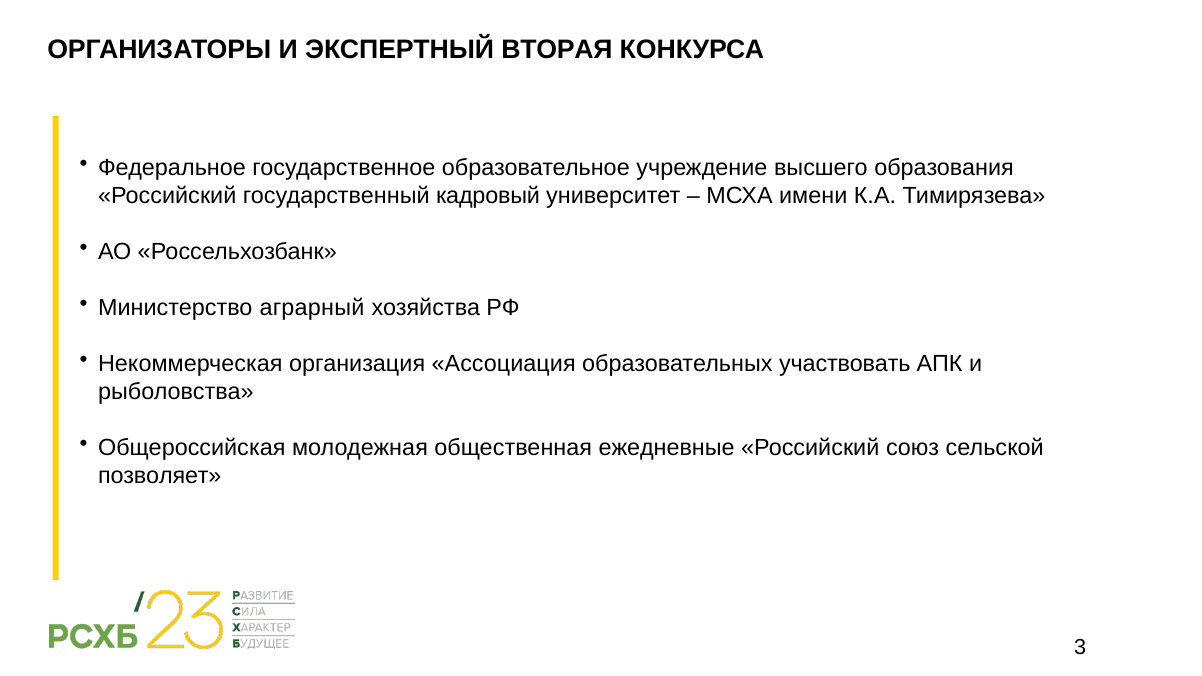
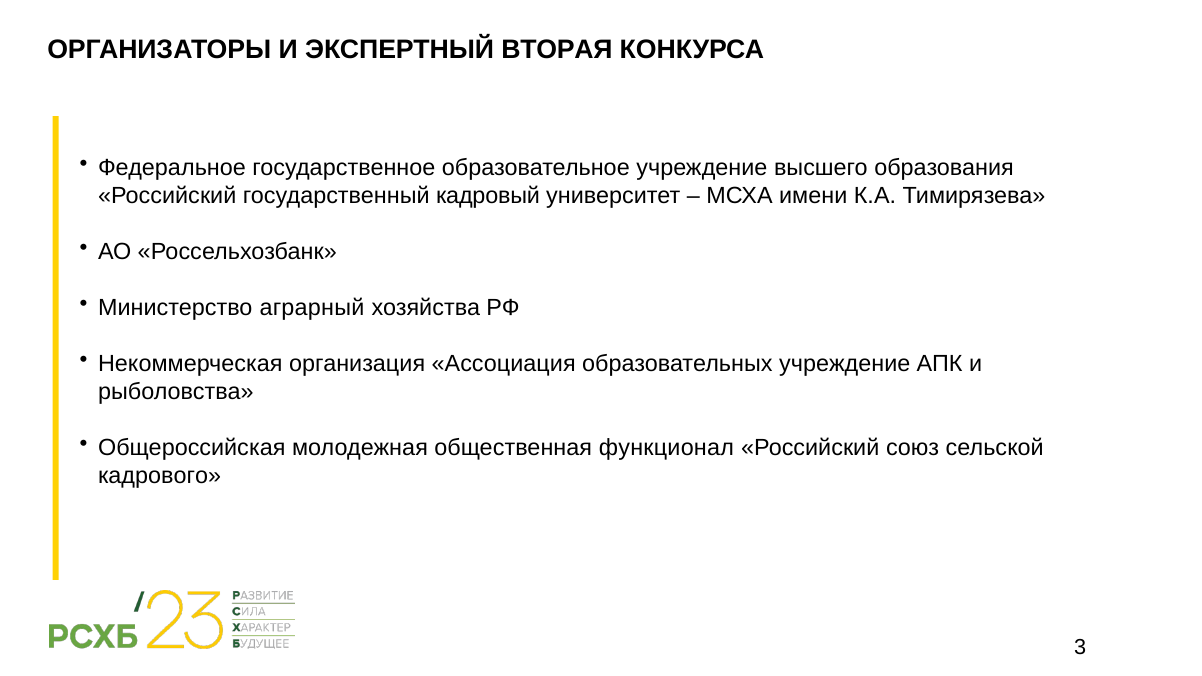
образовательных участвовать: участвовать -> учреждение (845, 364)
ежедневные: ежедневные -> функционал (666, 448)
позволяет: позволяет -> кадрового (160, 476)
